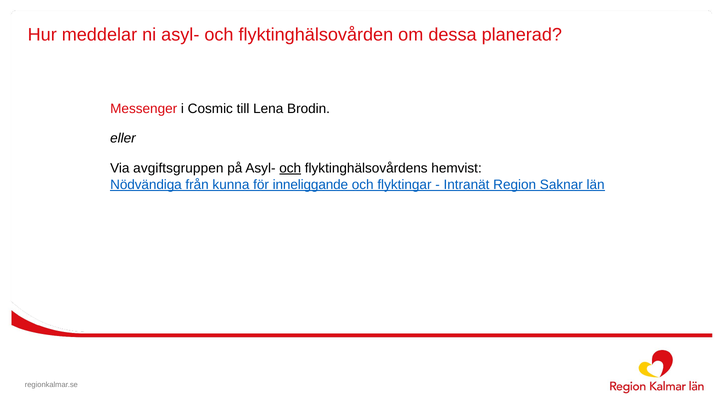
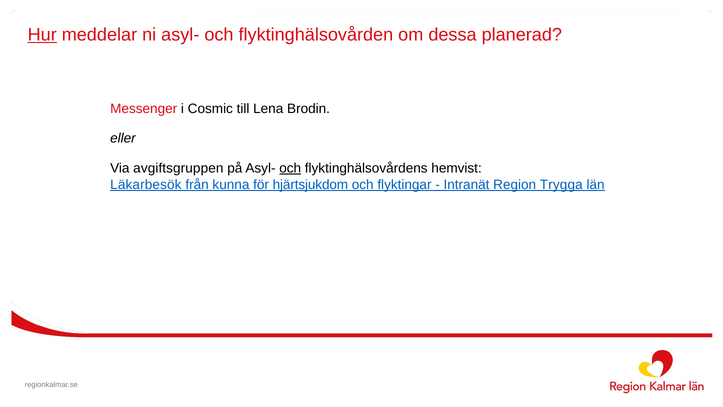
Hur underline: none -> present (42, 35)
Nödvändiga: Nödvändiga -> Läkarbesök (146, 184)
inneliggande: inneliggande -> hjärtsjukdom (310, 184)
Saknar: Saknar -> Trygga (561, 184)
